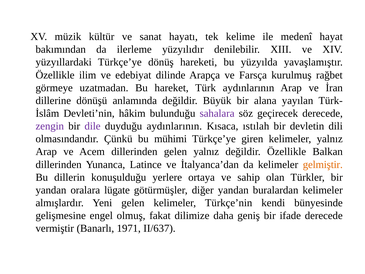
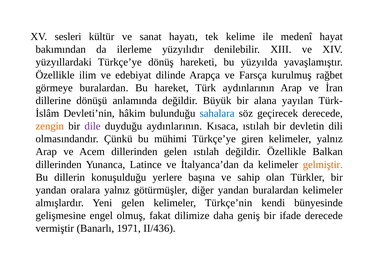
müzik: müzik -> sesleri (68, 37)
görmeye uzatmadan: uzatmadan -> buralardan (104, 88)
sahalara colour: purple -> blue (217, 113)
zengin colour: purple -> orange (50, 126)
gelen yalnız: yalnız -> ıstılah (206, 152)
ortaya: ortaya -> başına (202, 177)
oralara lügate: lügate -> yalnız (117, 190)
II/637: II/637 -> II/436 (159, 228)
